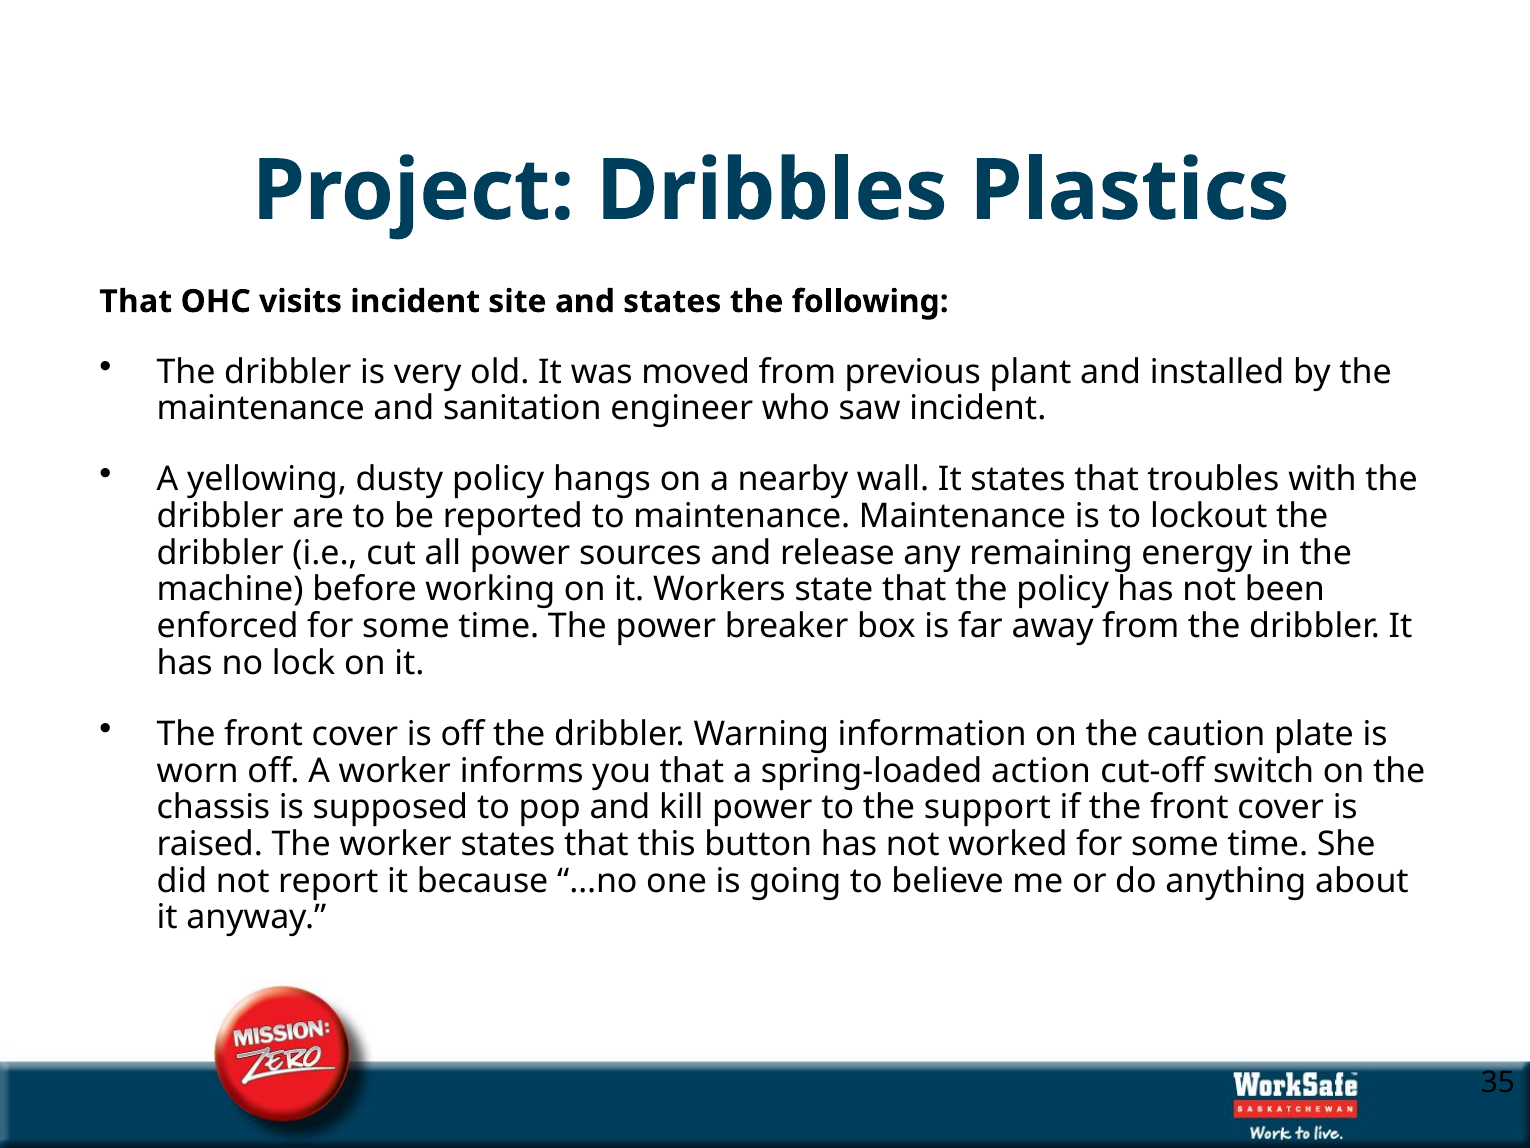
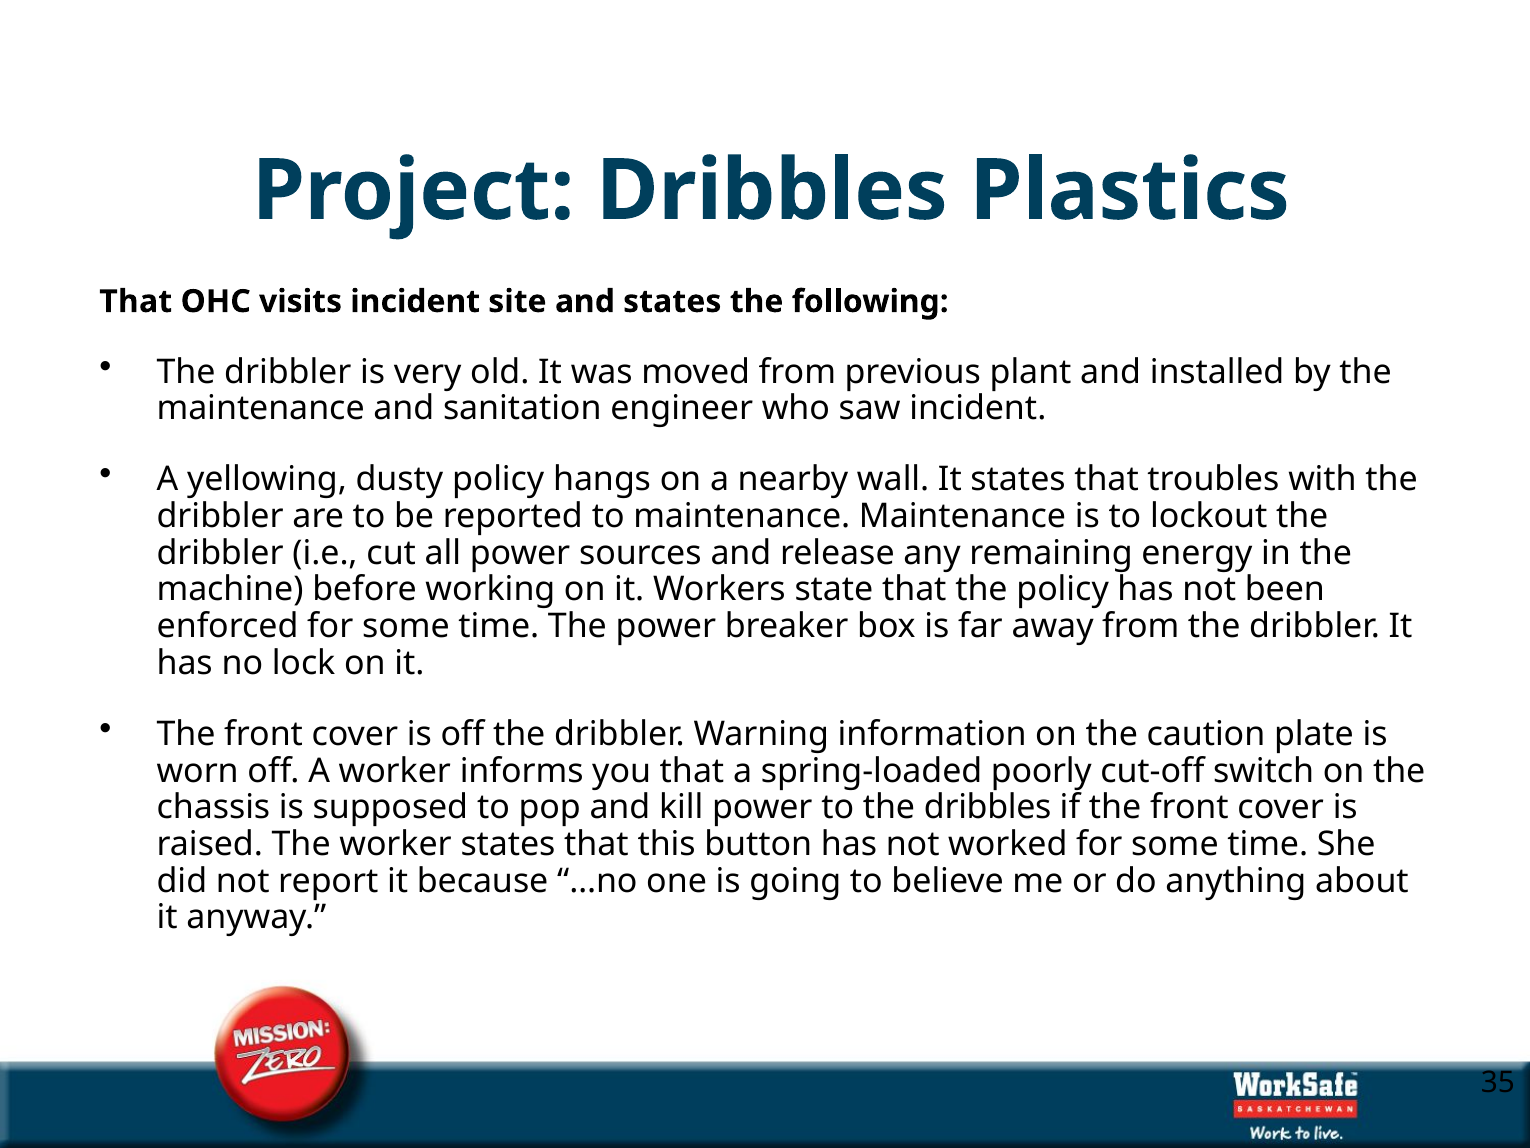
action: action -> poorly (1041, 771)
the support: support -> dribbles (988, 807)
